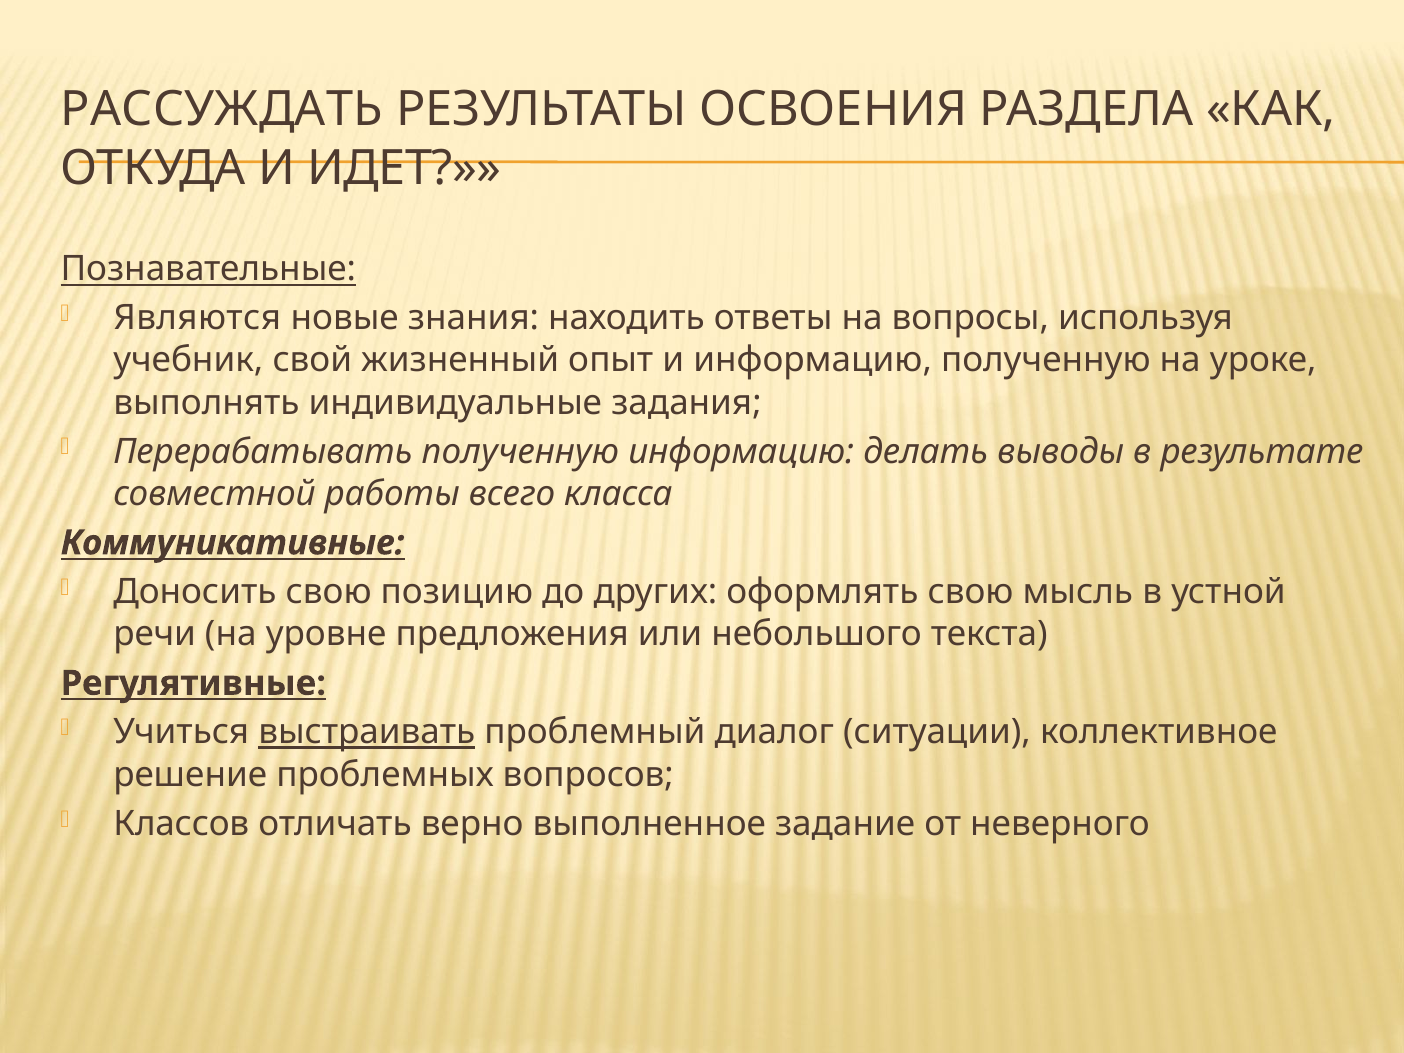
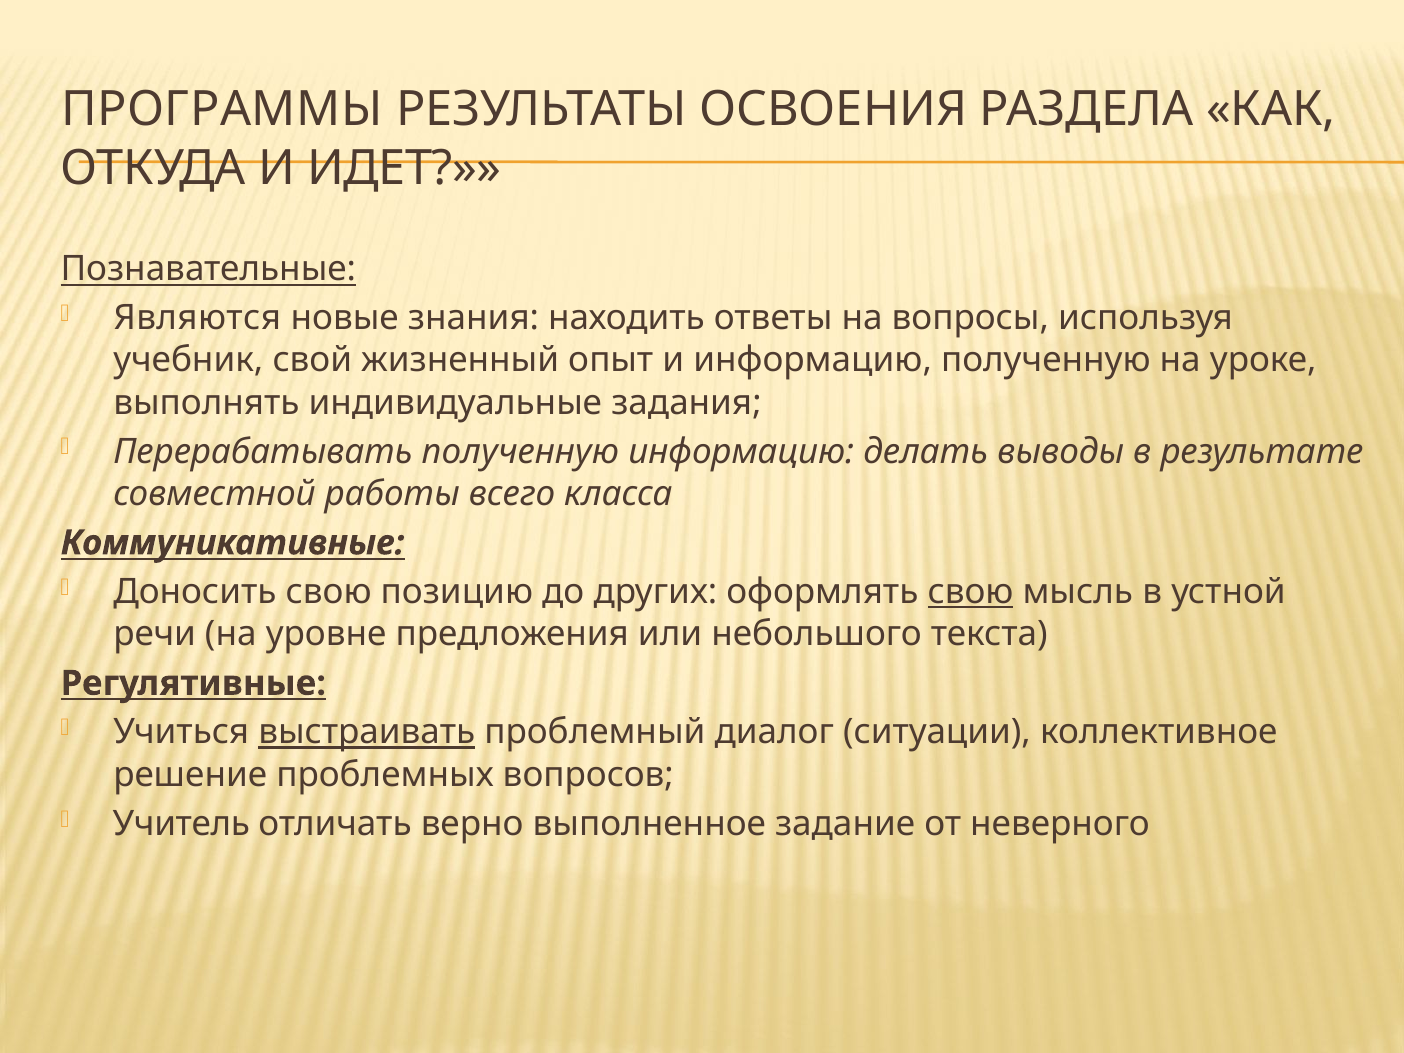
РАССУЖДАТЬ: РАССУЖДАТЬ -> ПРОГРАММЫ (222, 110)
свою underline: none -> present (970, 592)
Классов: Классов -> Учитель (181, 824)
